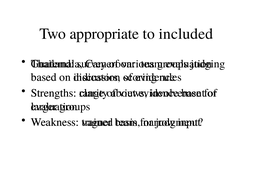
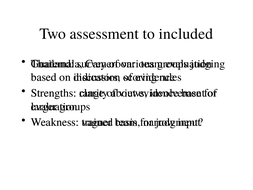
appropriate: appropriate -> assessment (104, 34)
